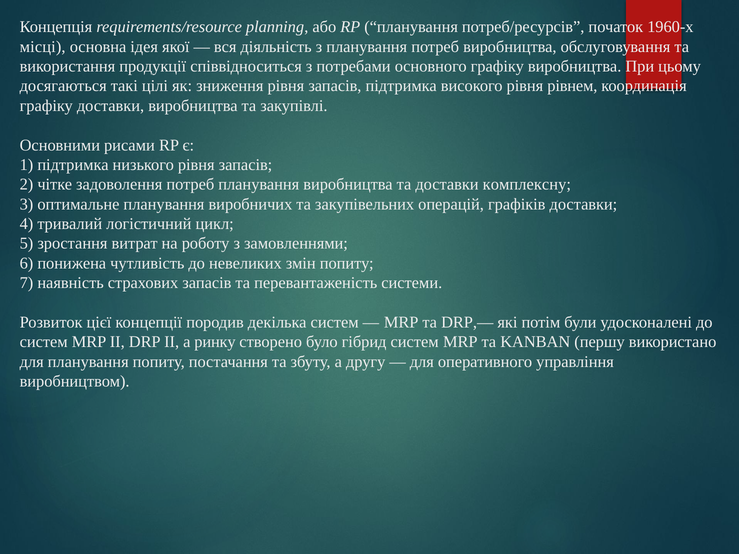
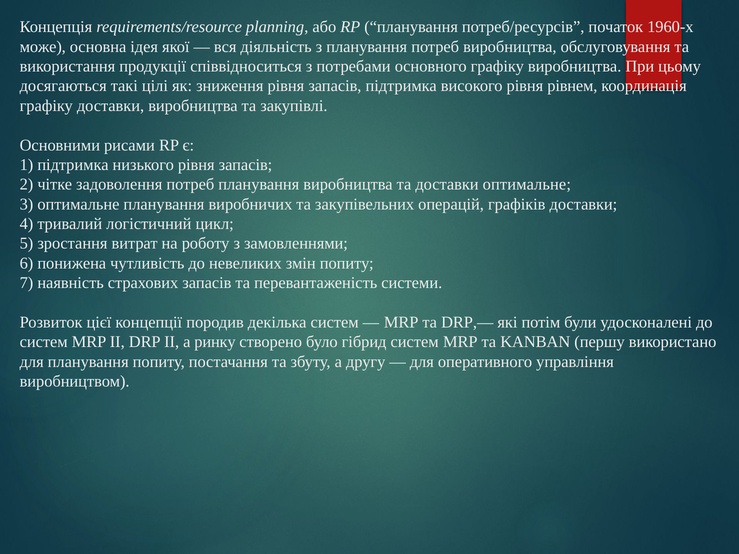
місці: місці -> може (43, 47)
доставки комплексну: комплексну -> оптимальне (527, 185)
